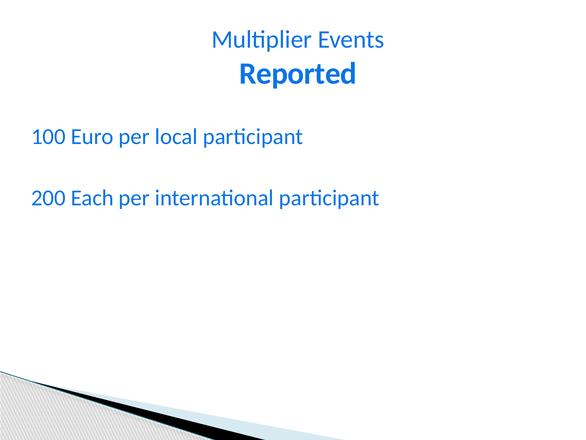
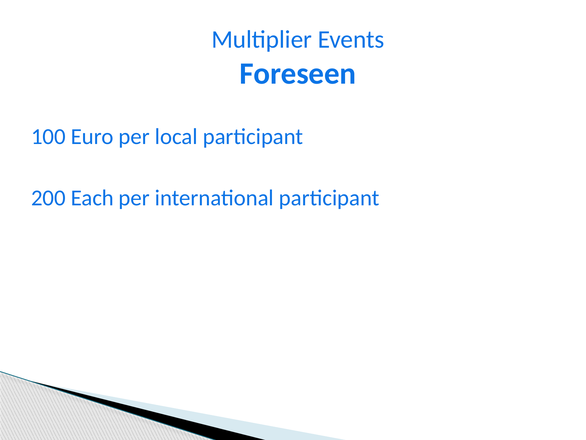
Reported: Reported -> Foreseen (298, 73)
